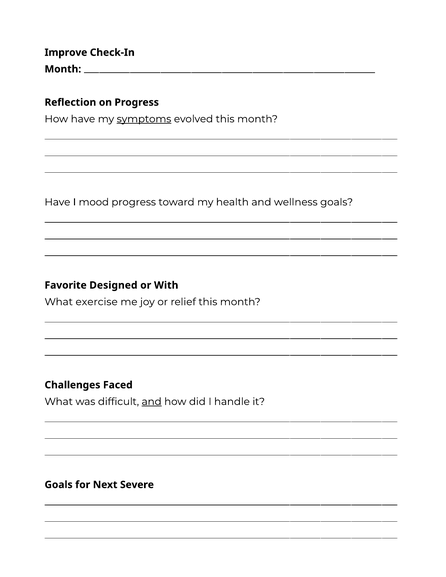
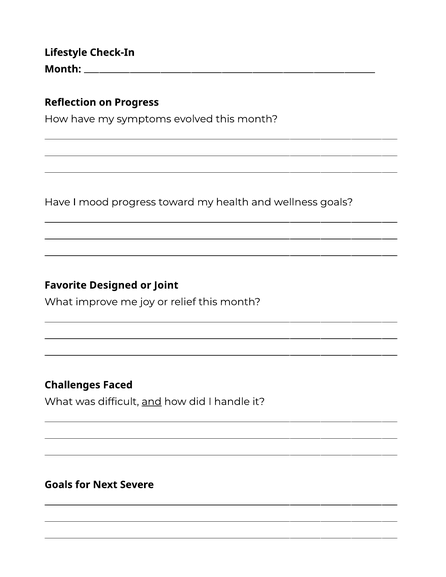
Improve: Improve -> Lifestyle (66, 53)
symptoms underline: present -> none (144, 119)
With: With -> Joint (166, 285)
exercise: exercise -> improve (97, 302)
